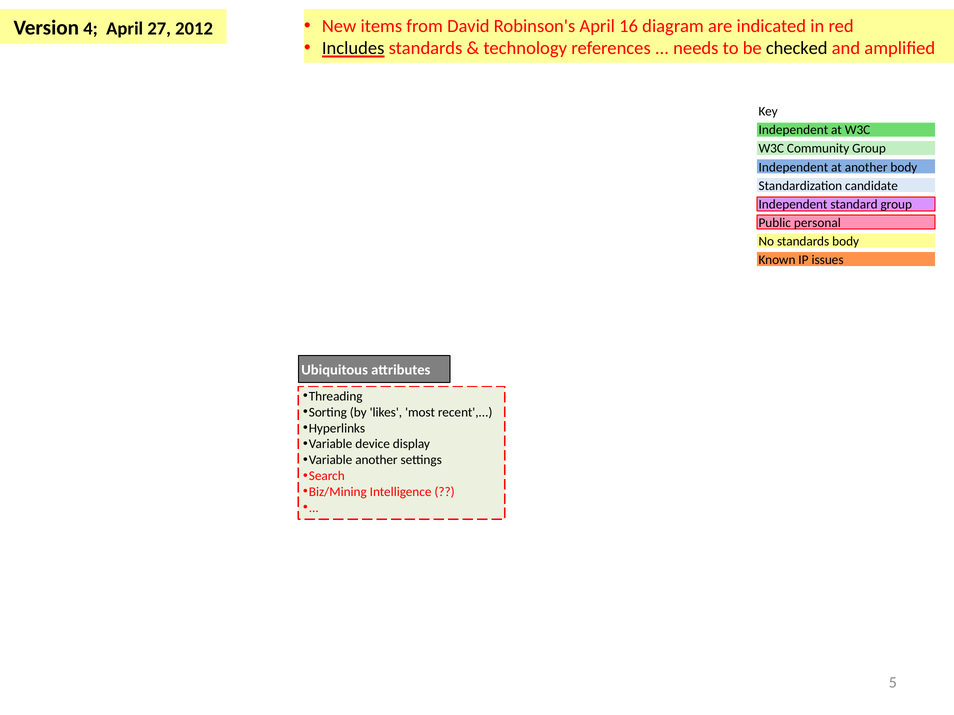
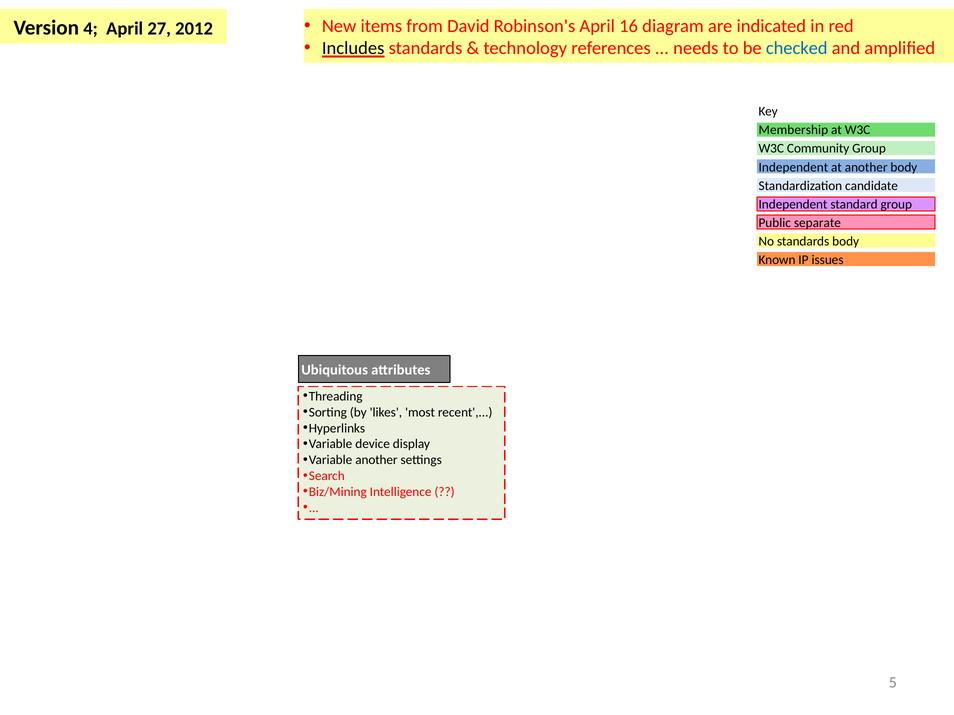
checked colour: black -> blue (797, 48)
Independent: Independent -> Membership (793, 130)
personal: personal -> separate (817, 223)
